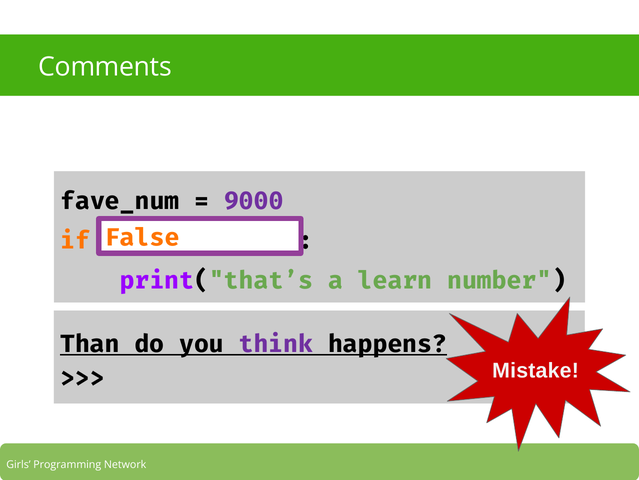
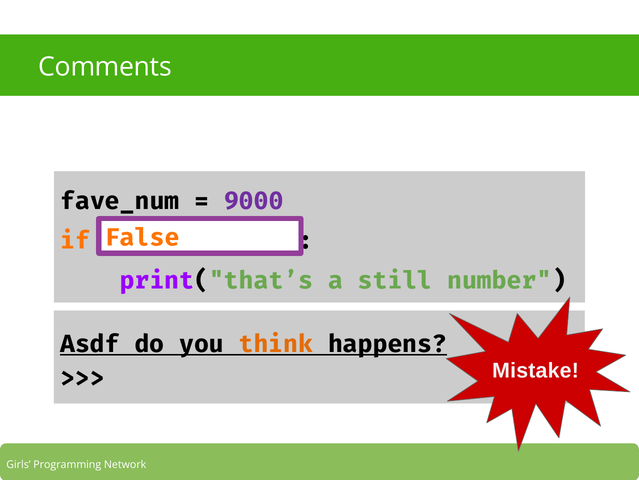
learn: learn -> still (395, 280)
Than: Than -> Asdf (90, 343)
think colour: purple -> orange (276, 343)
